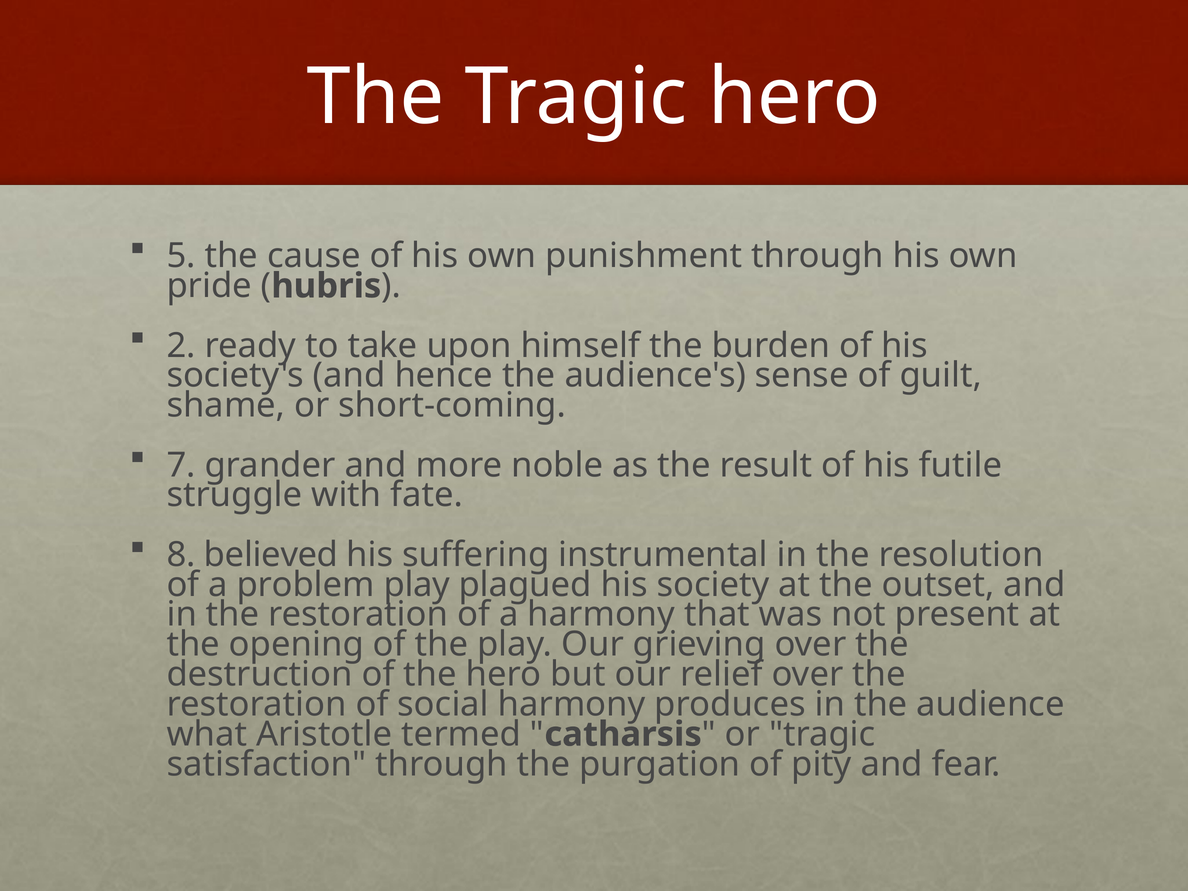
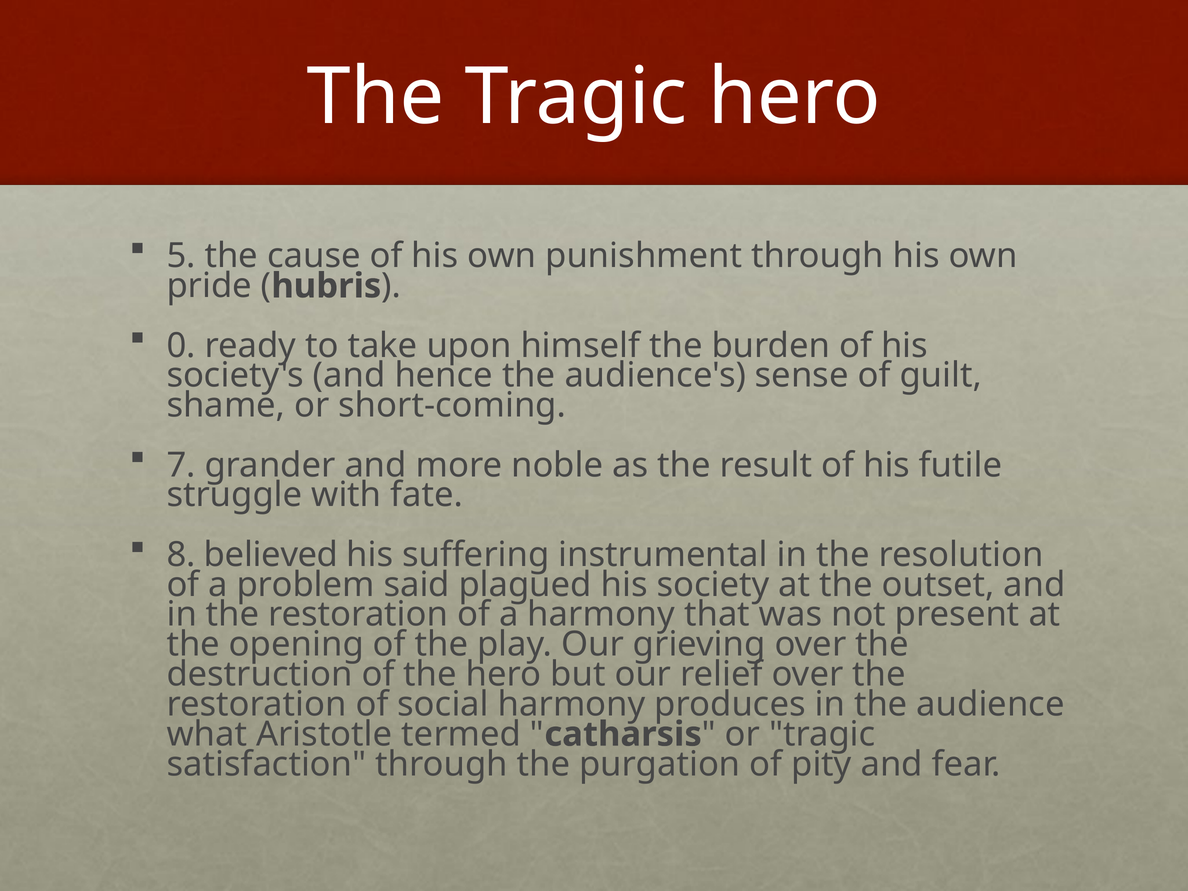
2: 2 -> 0 (181, 346)
problem play: play -> said (417, 585)
